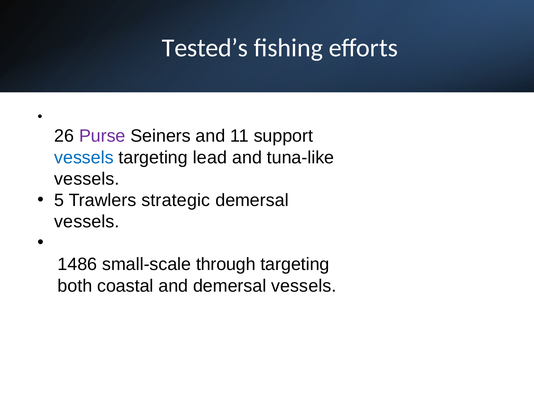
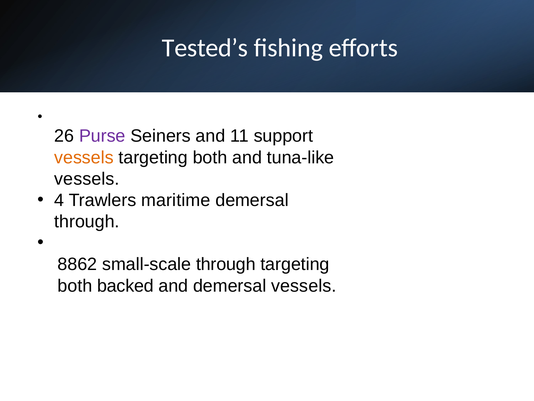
vessels colour: blue -> orange (84, 157)
lead: lead -> both (210, 157)
5: 5 -> 4 (59, 200)
strategic: strategic -> maritime (176, 200)
vessels: vessels -> through (87, 221)
1486: 1486 -> 8862 (77, 264)
coastal: coastal -> backed (125, 285)
